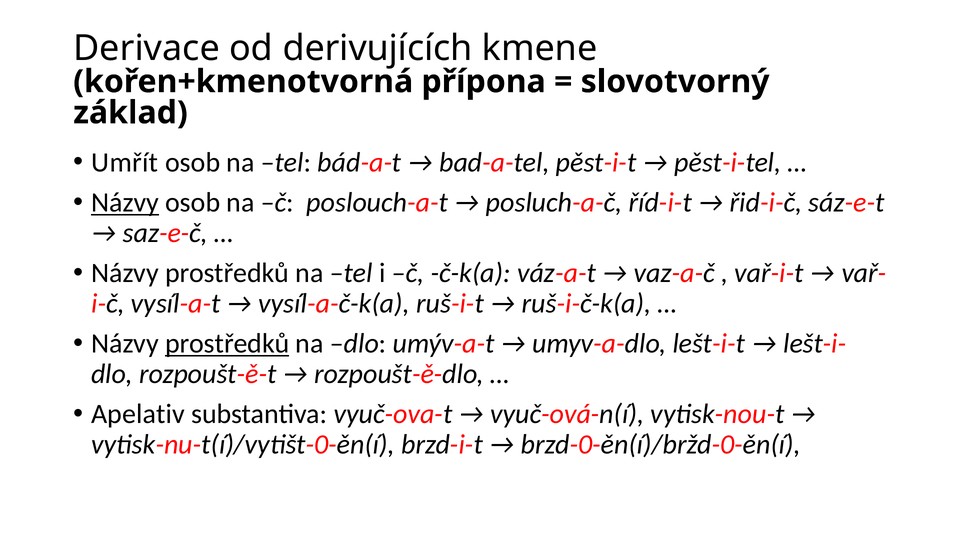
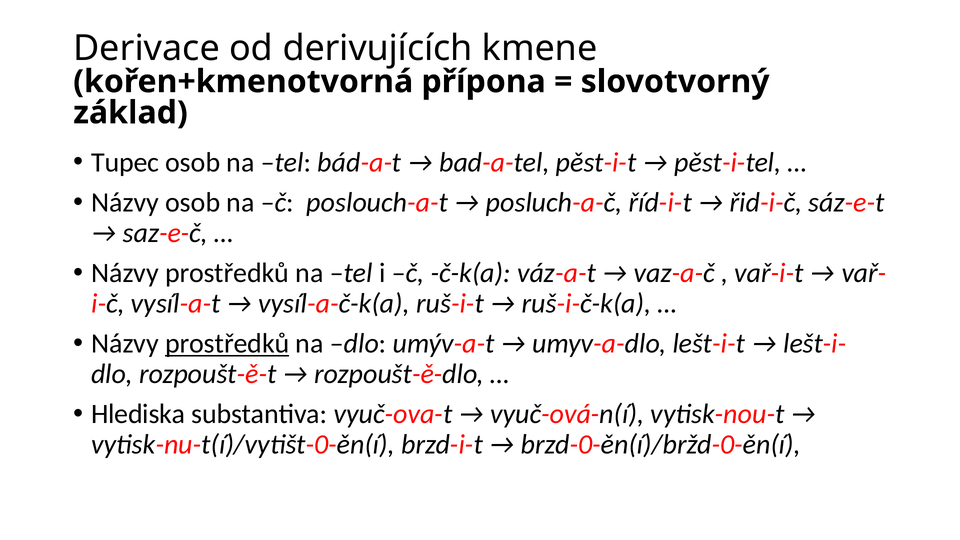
Umřít: Umřít -> Tupec (125, 162)
Názvy underline: present -> none (125, 203)
Apelativ: Apelativ -> Hlediska (138, 414)
